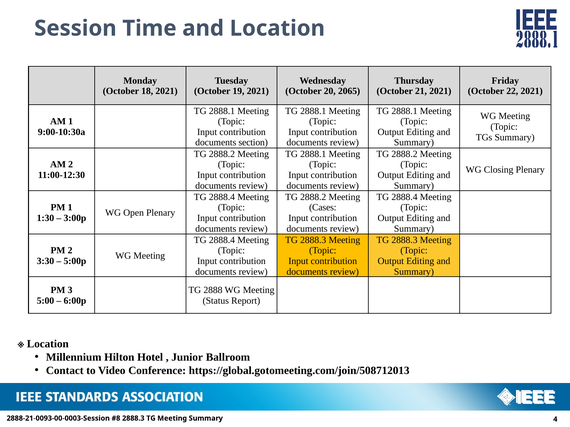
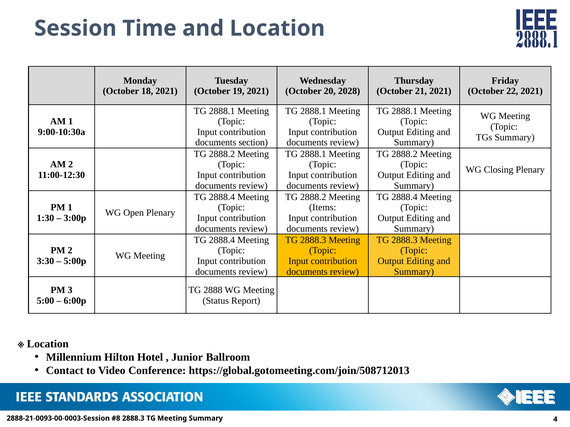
2065: 2065 -> 2028 (349, 91)
Cases: Cases -> Items (323, 208)
